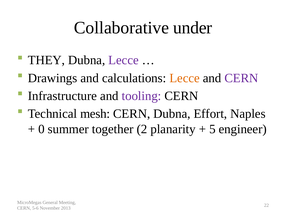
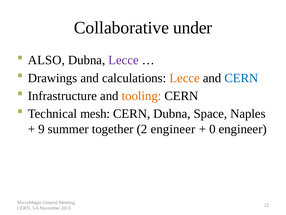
THEY: THEY -> ALSO (46, 60)
CERN colour: purple -> blue (241, 78)
tooling colour: purple -> orange (142, 96)
Effort: Effort -> Space (210, 113)
0: 0 -> 9 (41, 129)
2 planarity: planarity -> engineer (173, 129)
5: 5 -> 0 (212, 129)
